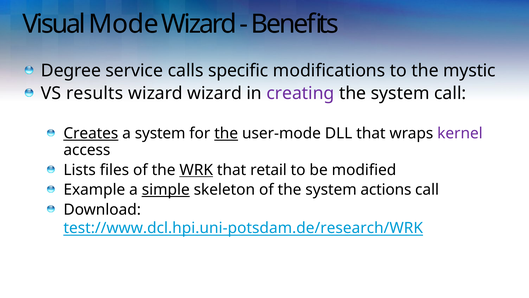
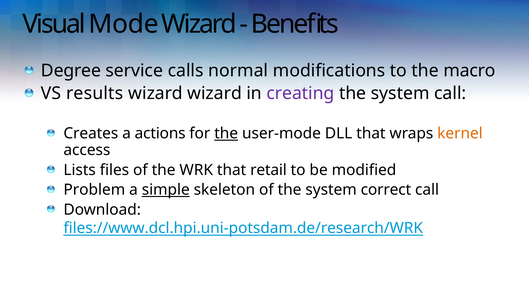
specific: specific -> normal (238, 71)
mystic: mystic -> macro (469, 71)
Creates underline: present -> none (91, 133)
a system: system -> actions (160, 133)
kernel colour: purple -> orange (460, 133)
WRK underline: present -> none (196, 170)
Example: Example -> Problem (94, 190)
actions: actions -> correct (386, 190)
test://www.dcl.hpi.uni-potsdam.de/research/WRK: test://www.dcl.hpi.uni-potsdam.de/research/WRK -> files://www.dcl.hpi.uni-potsdam.de/research/WRK (243, 228)
